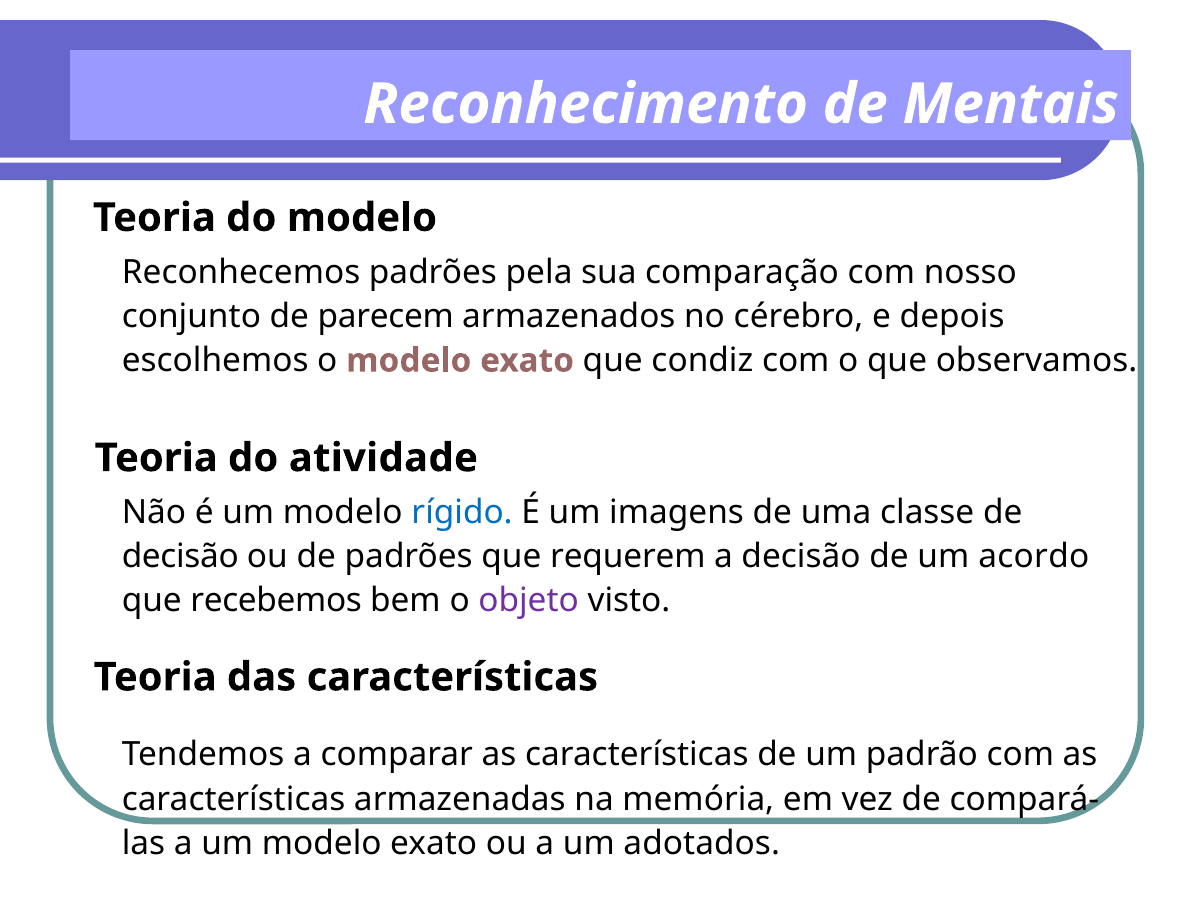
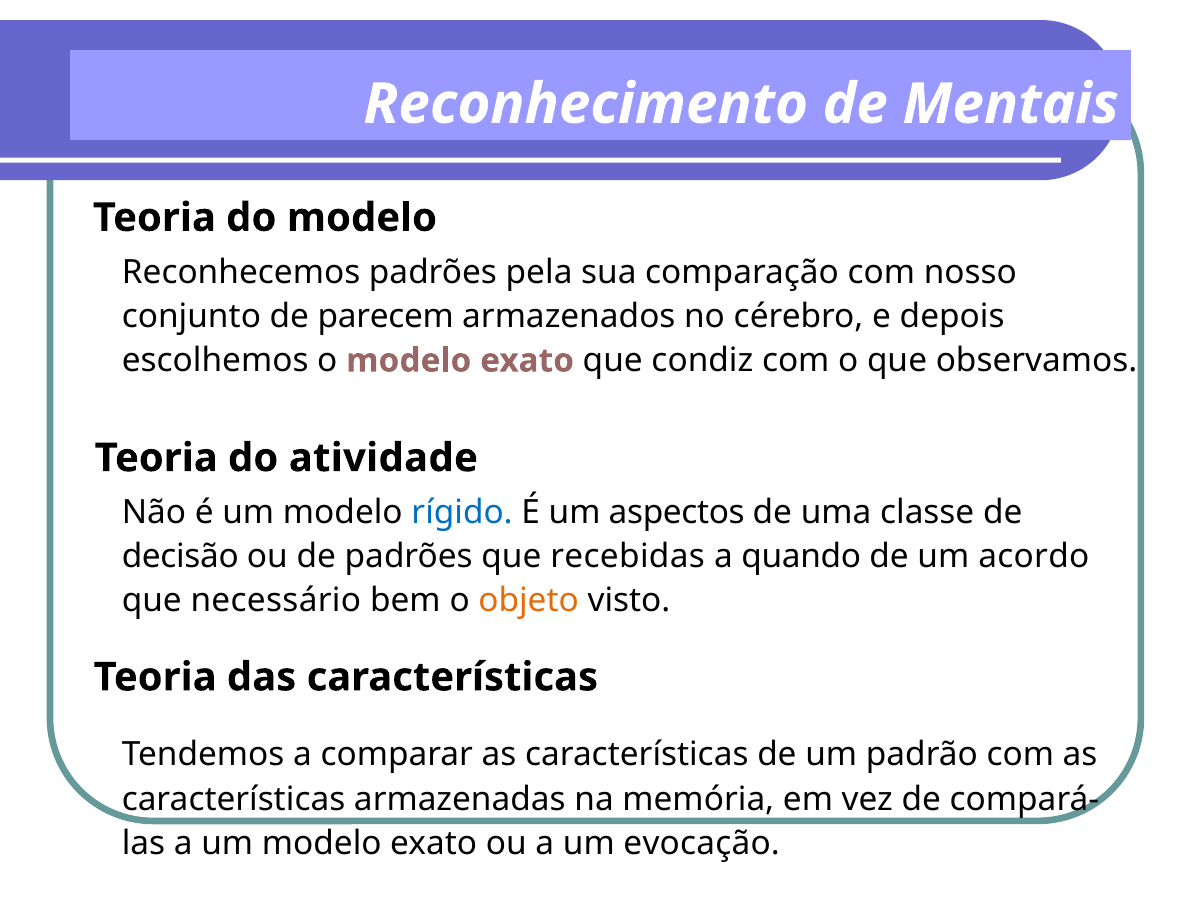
imagens: imagens -> aspectos (677, 513)
requerem: requerem -> recebidas (628, 557)
a decisão: decisão -> quando (801, 557)
recebemos: recebemos -> necessário (276, 601)
objeto colour: purple -> orange (529, 601)
adotados: adotados -> evocação (702, 843)
